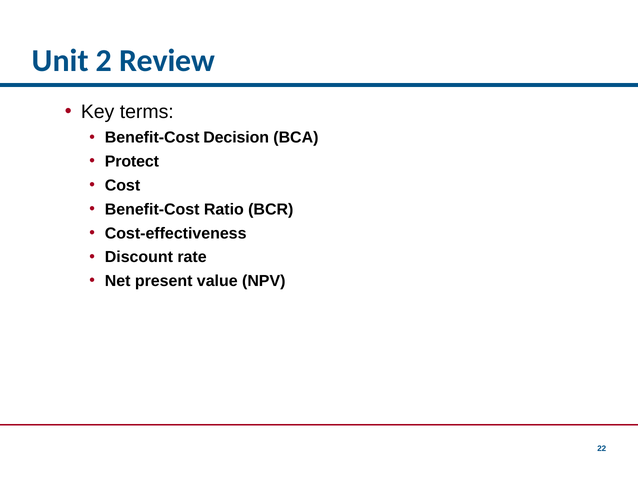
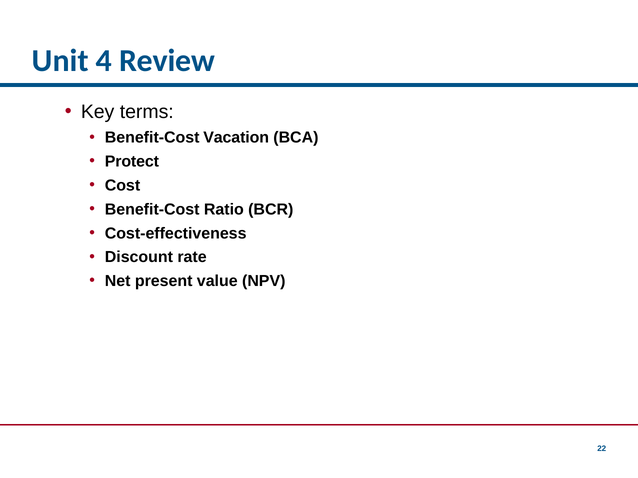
2: 2 -> 4 (104, 61)
Decision: Decision -> Vacation (236, 138)
